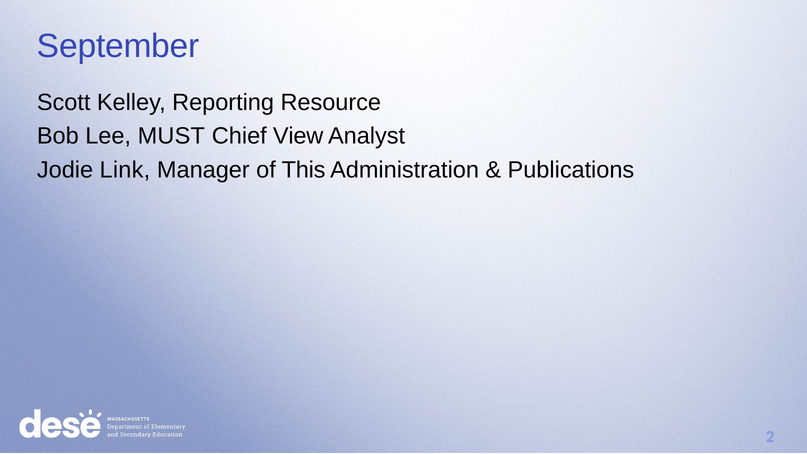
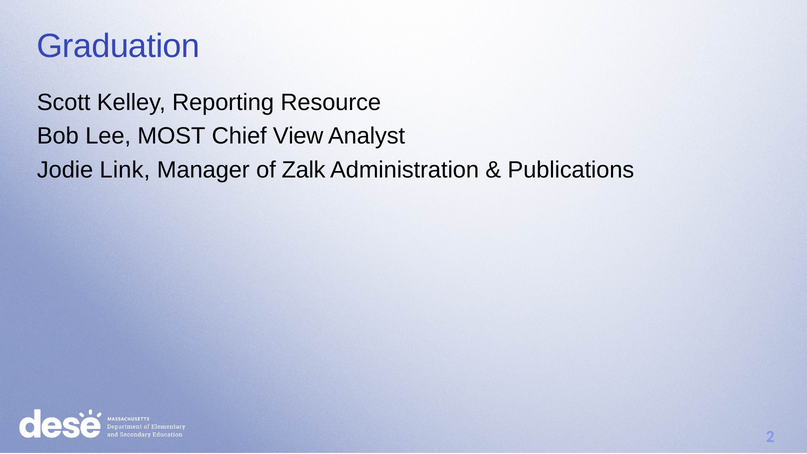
September: September -> Graduation (118, 46)
MUST: MUST -> MOST (171, 136)
This: This -> Zalk (304, 170)
